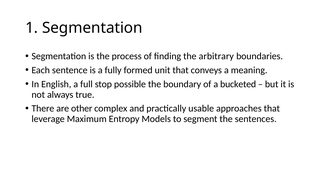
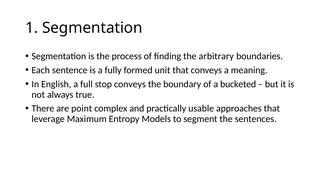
stop possible: possible -> conveys (130, 84)
other: other -> point (82, 108)
